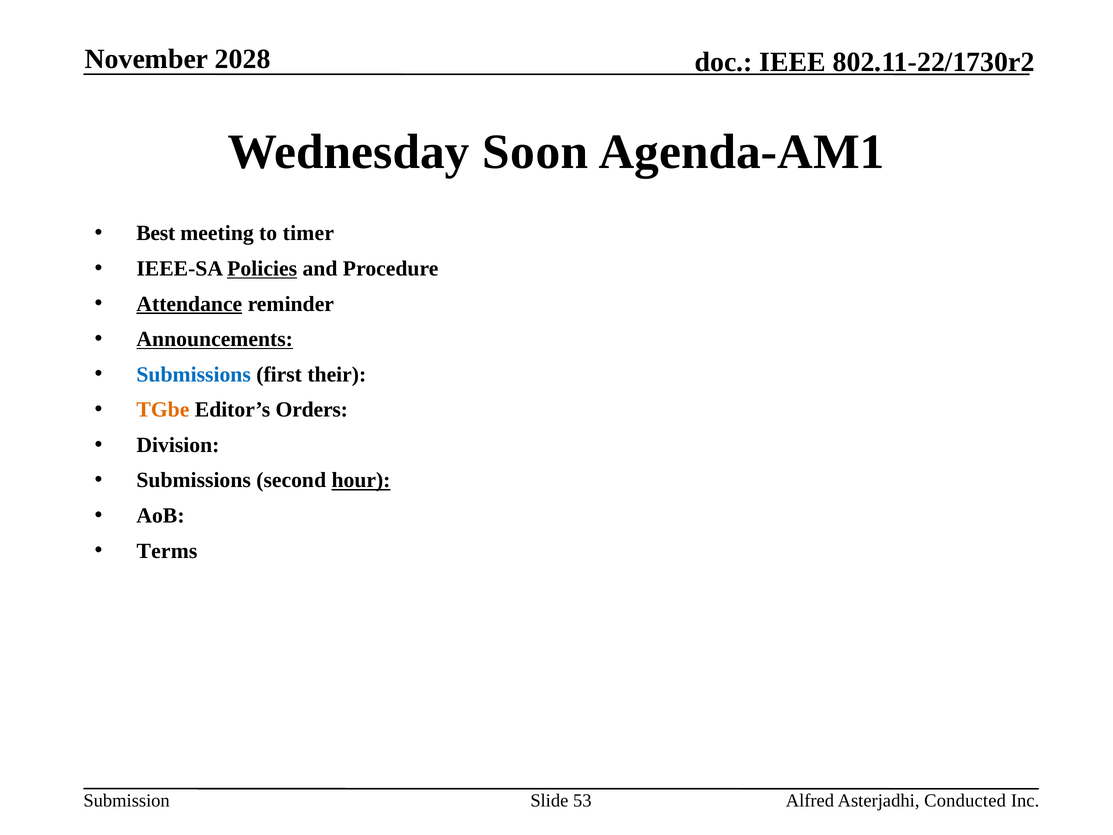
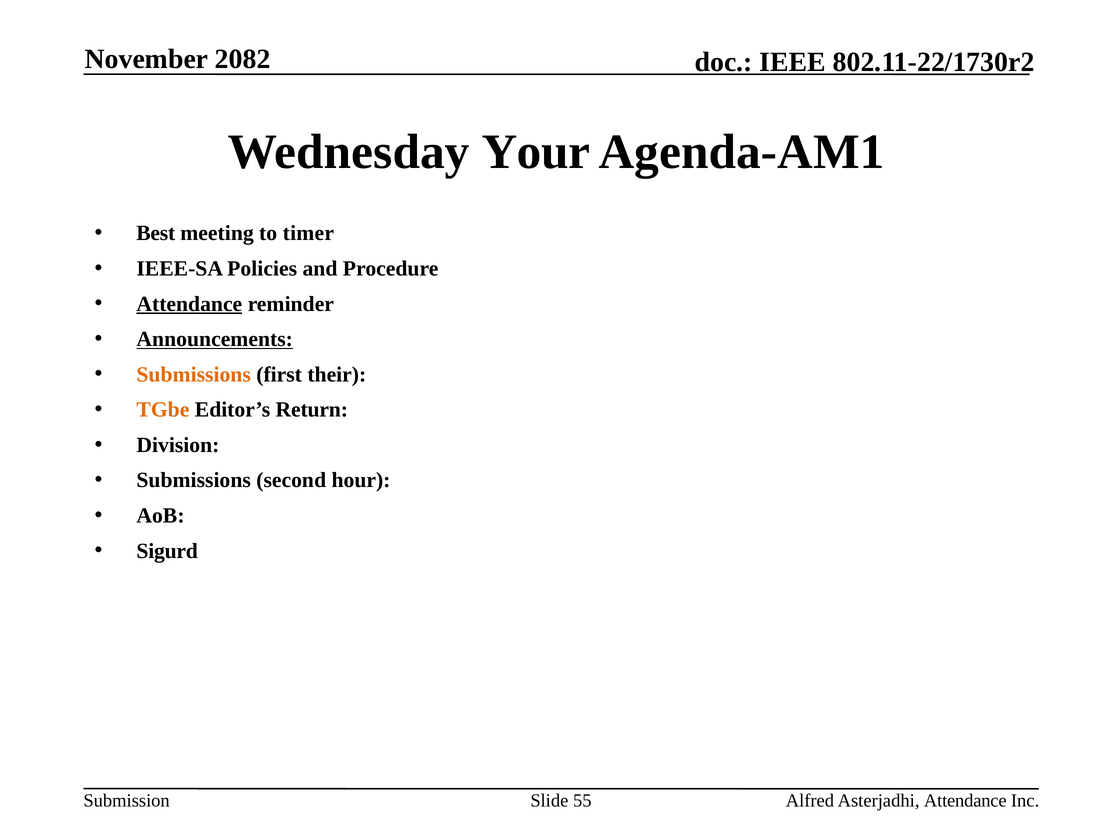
2028: 2028 -> 2082 (243, 59)
Soon: Soon -> Your (536, 152)
Policies underline: present -> none (262, 269)
Submissions colour: blue -> orange (194, 374)
Orders: Orders -> Return (312, 410)
hour underline: present -> none (361, 480)
Terms: Terms -> Sigurd (167, 551)
53: 53 -> 55 (582, 801)
Asterjadhi Conducted: Conducted -> Attendance (965, 801)
